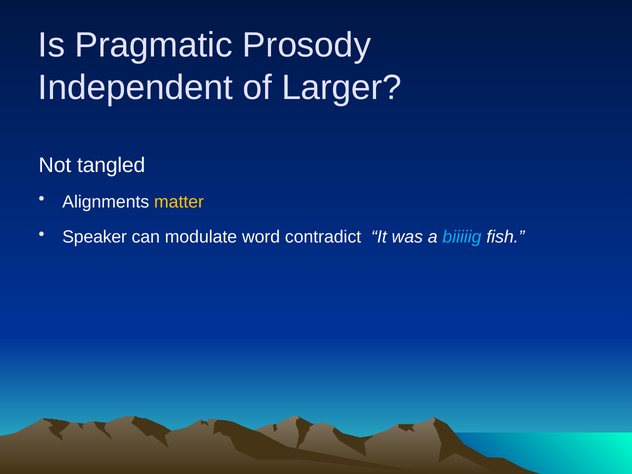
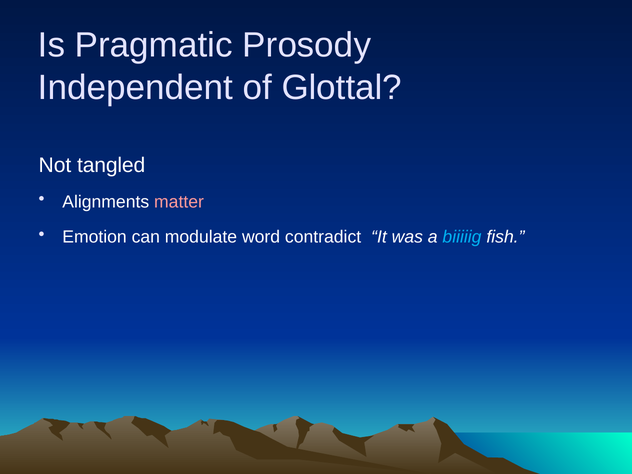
Larger: Larger -> Glottal (342, 87)
matter colour: yellow -> pink (179, 202)
Speaker: Speaker -> Emotion (95, 237)
